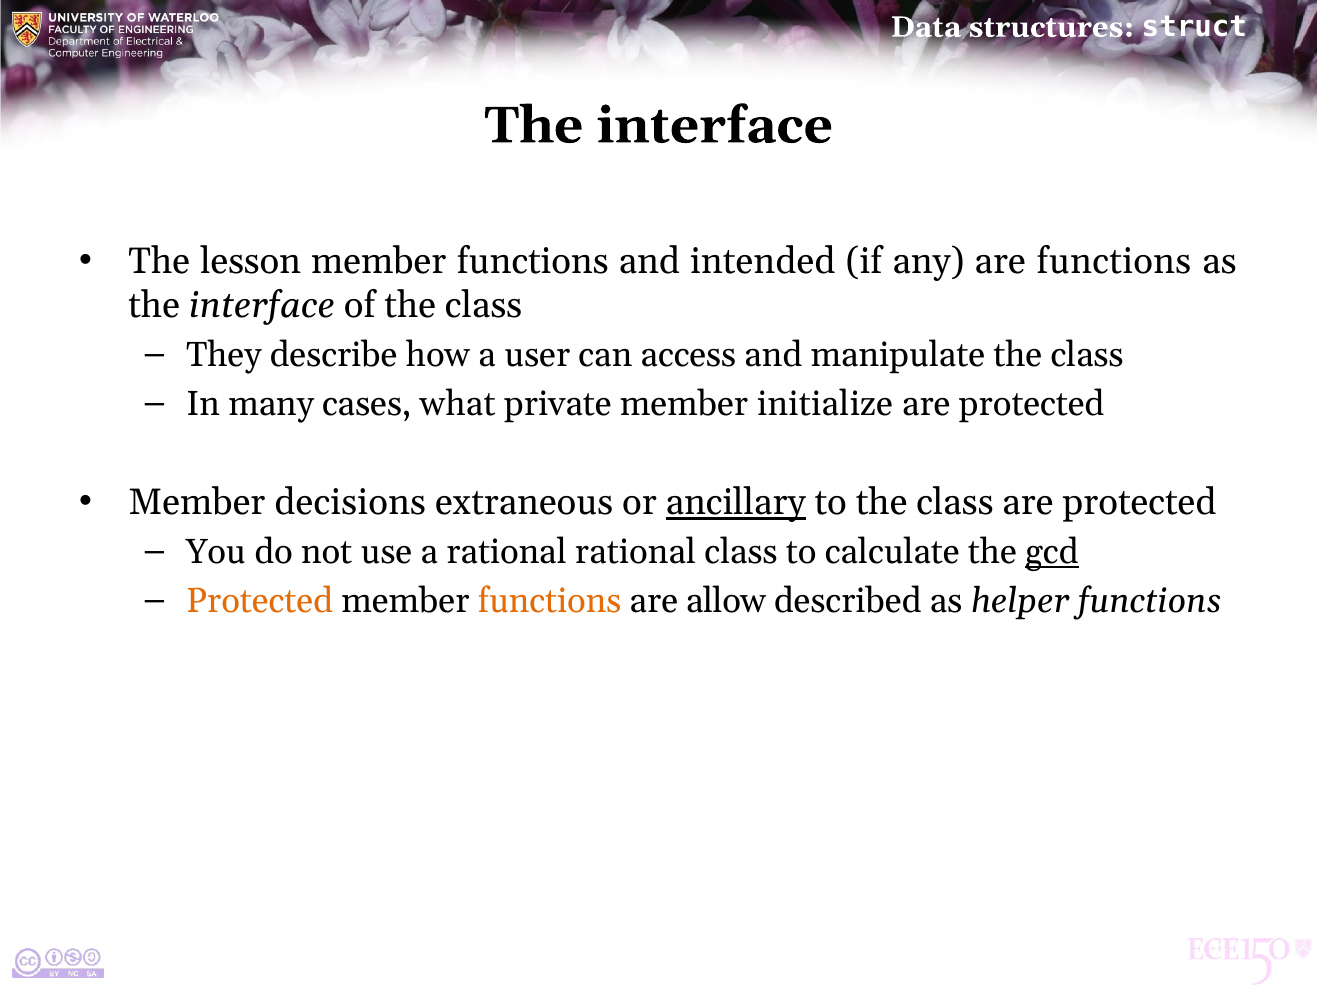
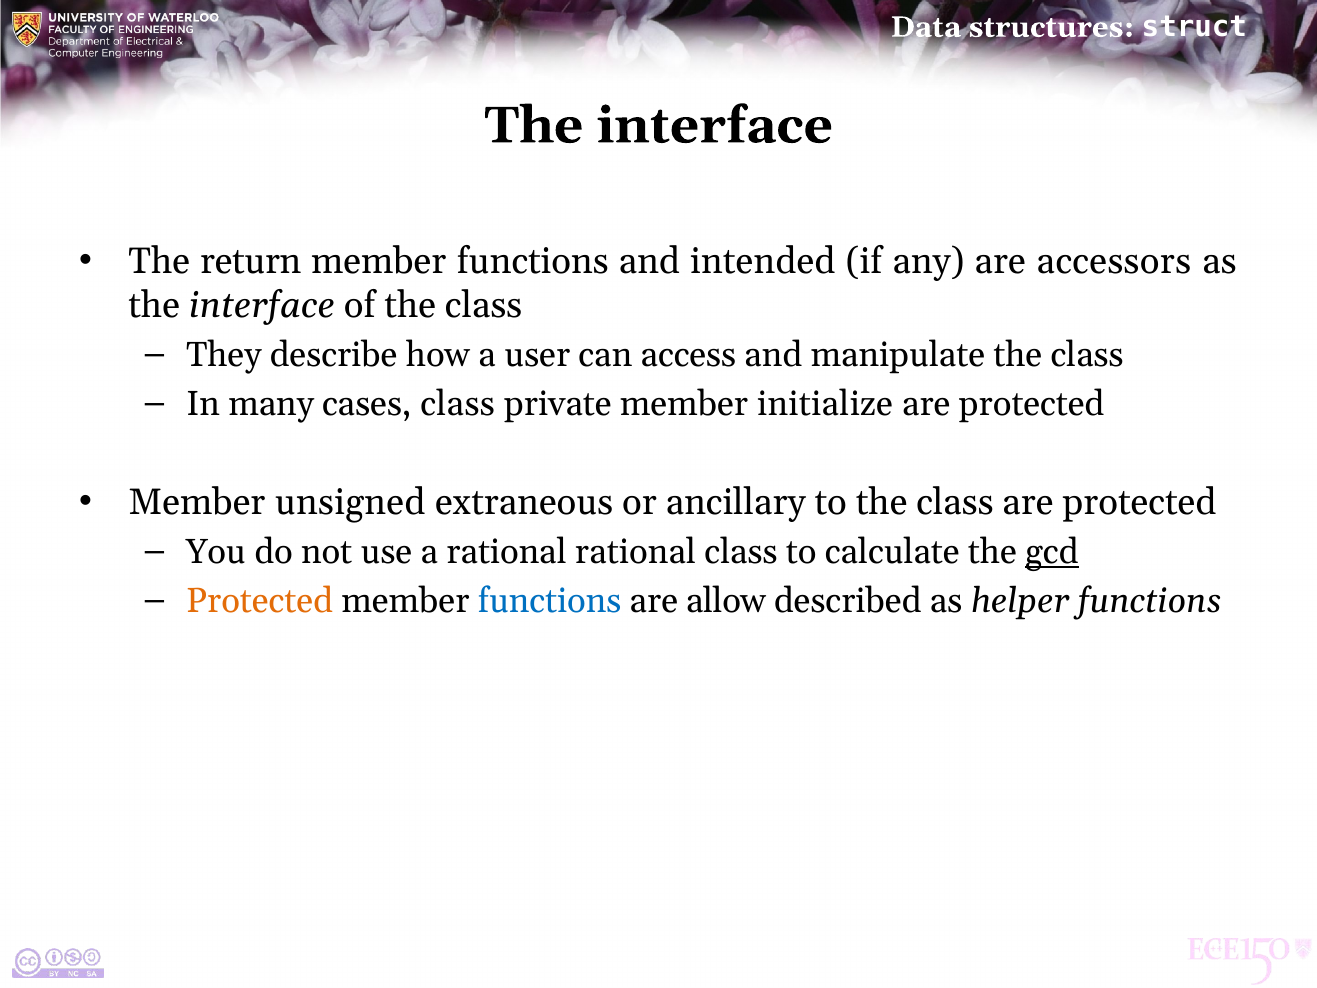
lesson: lesson -> return (251, 262)
are functions: functions -> accessors (1114, 262)
cases what: what -> class (458, 404)
decisions: decisions -> unsigned (350, 503)
ancillary underline: present -> none (736, 503)
functions colour: orange -> blue (550, 601)
